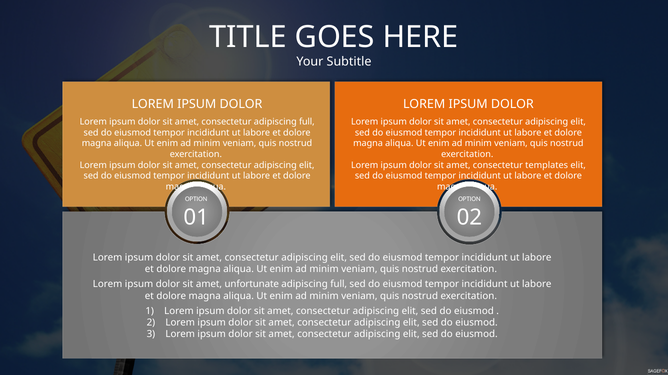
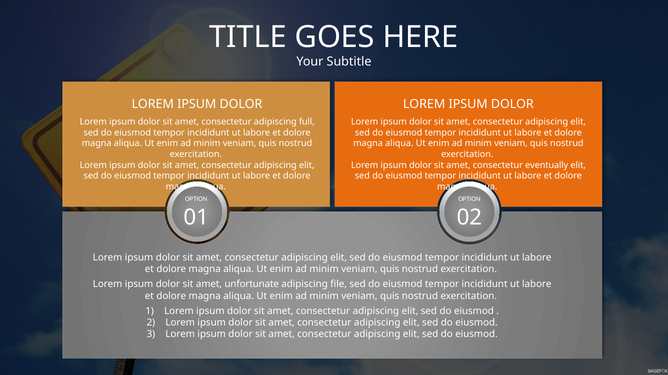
templates: templates -> eventually (547, 165)
full: full -> file (339, 285)
